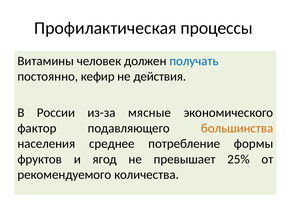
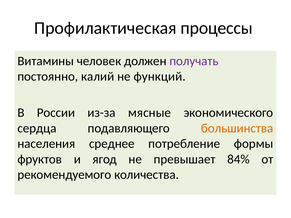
получать colour: blue -> purple (194, 61)
кефир: кефир -> калий (98, 77)
действия: действия -> функций (160, 77)
фактор: фактор -> сердца (37, 128)
25%: 25% -> 84% (239, 159)
